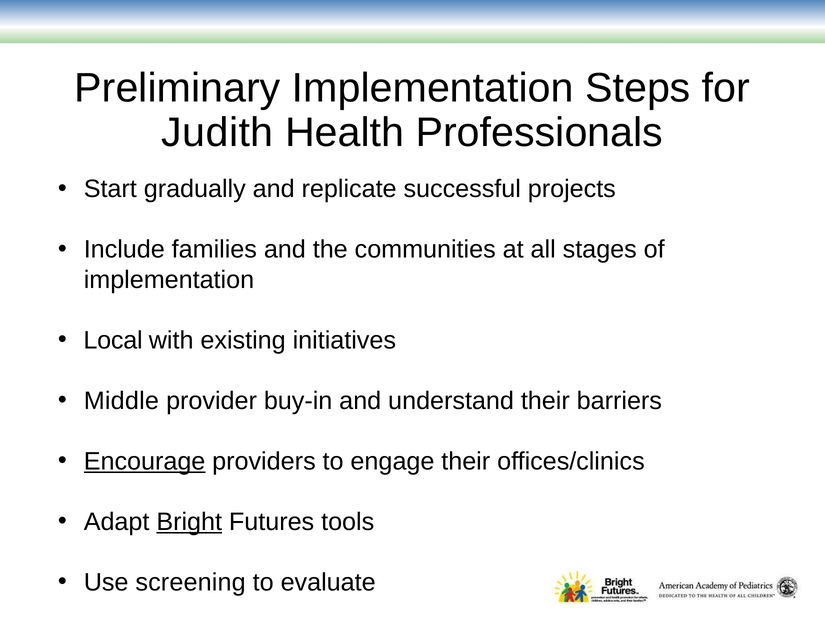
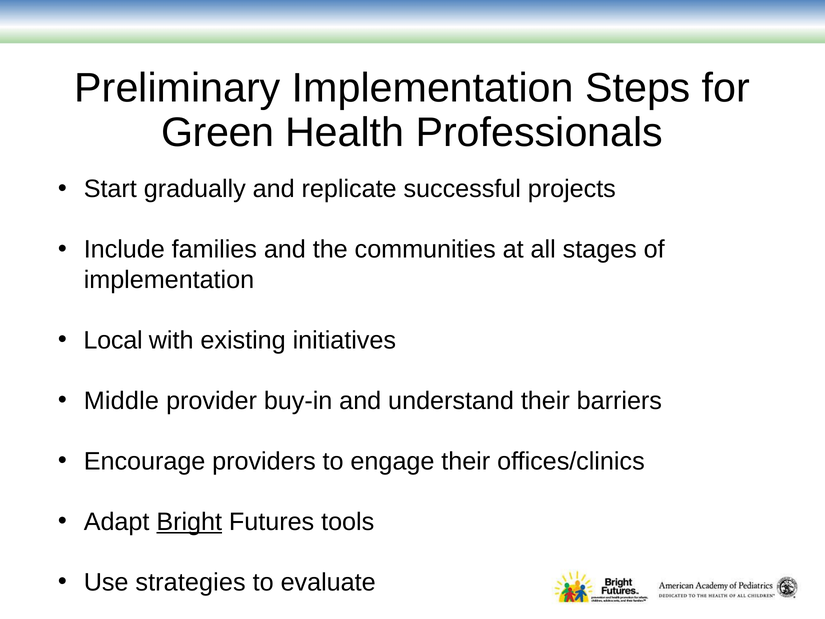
Judith: Judith -> Green (218, 133)
Encourage underline: present -> none (145, 461)
screening: screening -> strategies (191, 582)
